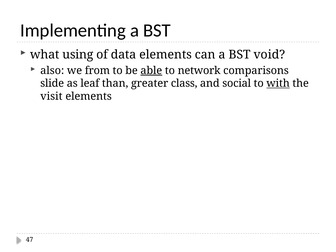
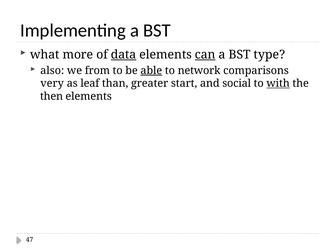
using: using -> more (78, 55)
data underline: none -> present (124, 55)
can underline: none -> present (205, 55)
void: void -> type (269, 55)
slide: slide -> very (52, 83)
class: class -> start (184, 83)
visit: visit -> then (52, 96)
